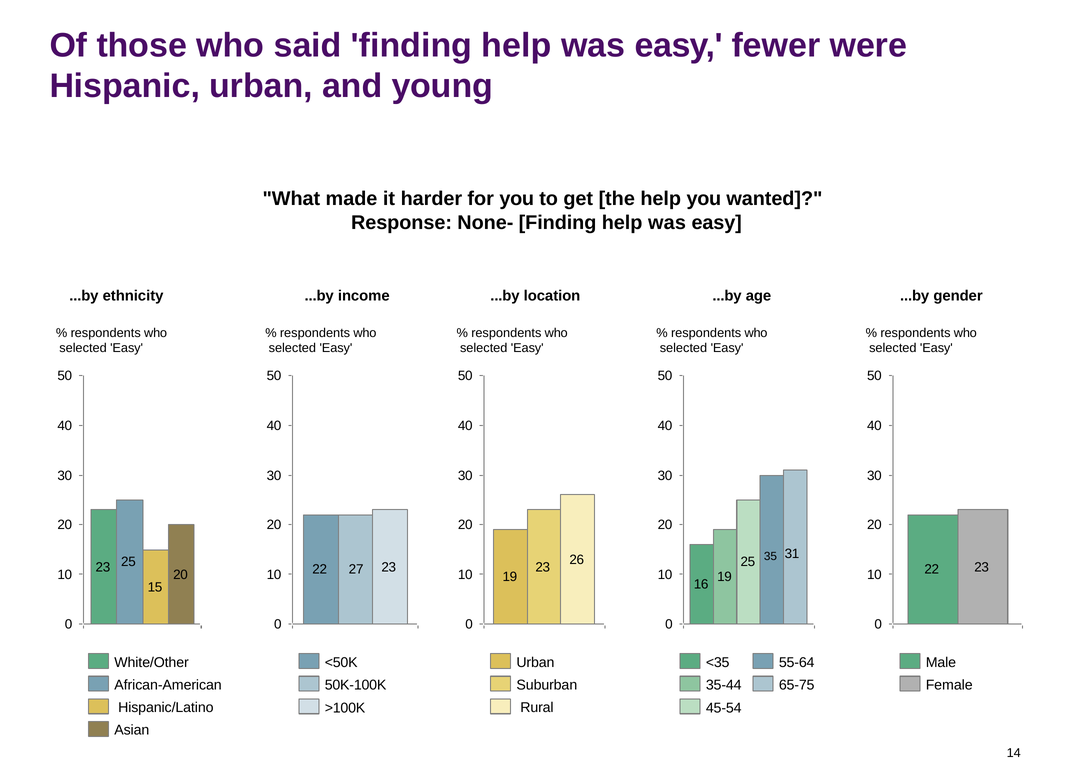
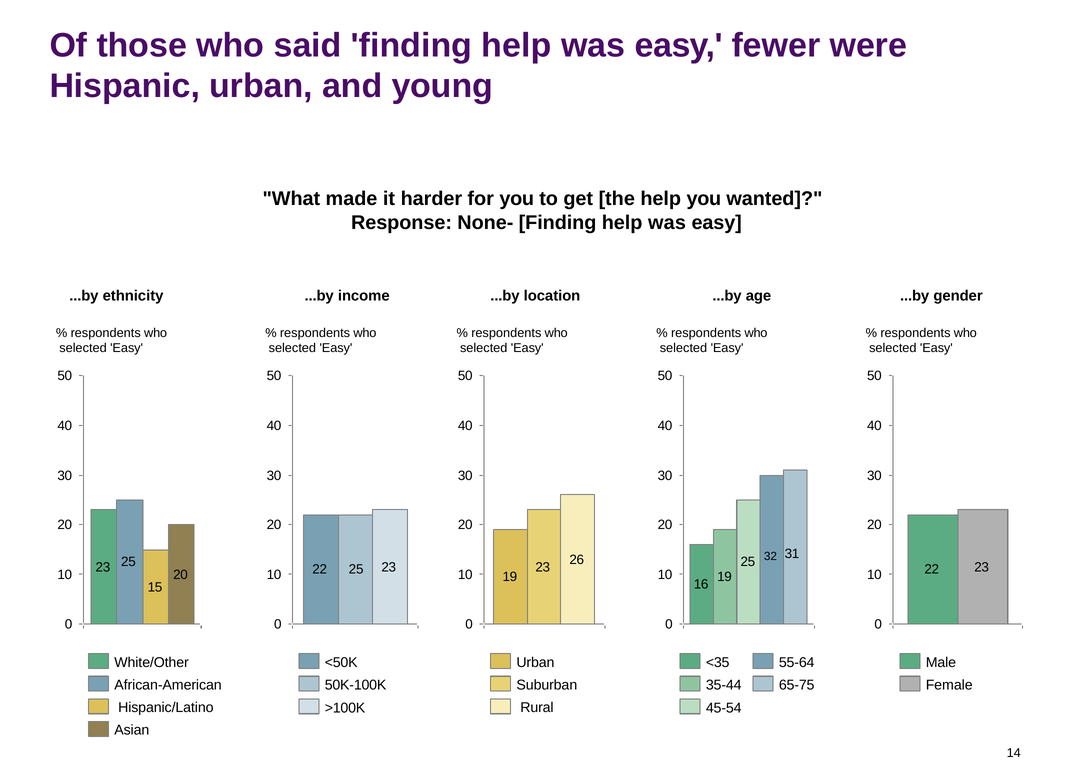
35: 35 -> 32 (770, 557)
22 27: 27 -> 25 (356, 569)
